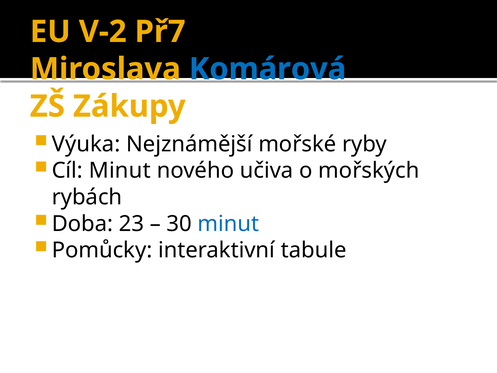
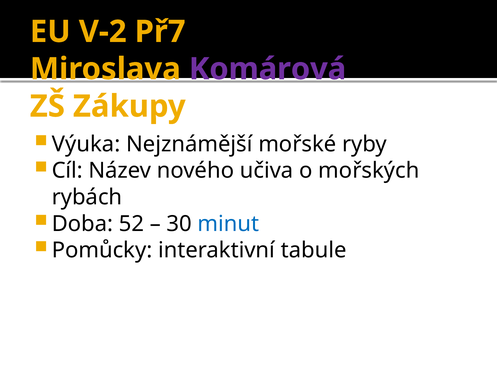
Komárová colour: blue -> purple (268, 69)
Cíl Minut: Minut -> Název (120, 171)
23: 23 -> 52 (131, 224)
